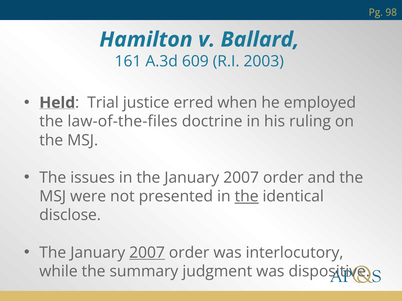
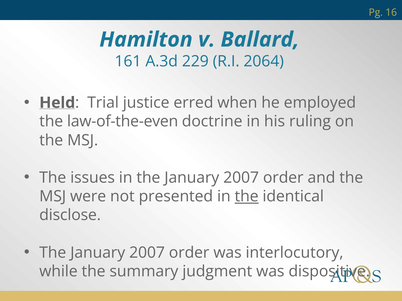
98: 98 -> 16 (391, 13)
609: 609 -> 229 (195, 61)
2003: 2003 -> 2064 (264, 61)
law-of-the-files: law-of-the-files -> law-of-the-even (123, 122)
2007 underline: present -> none (147, 253)
